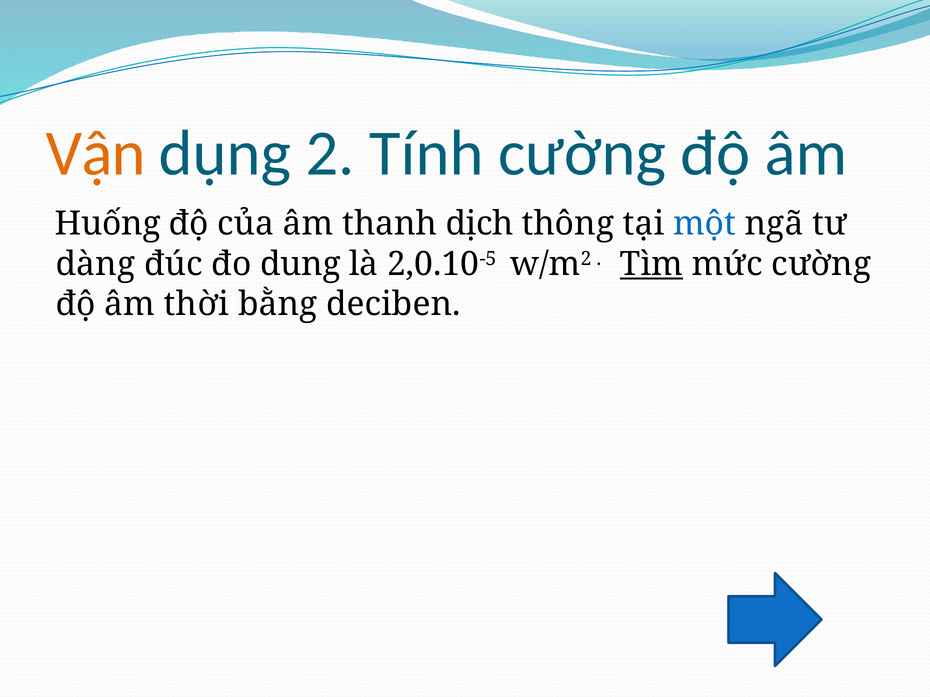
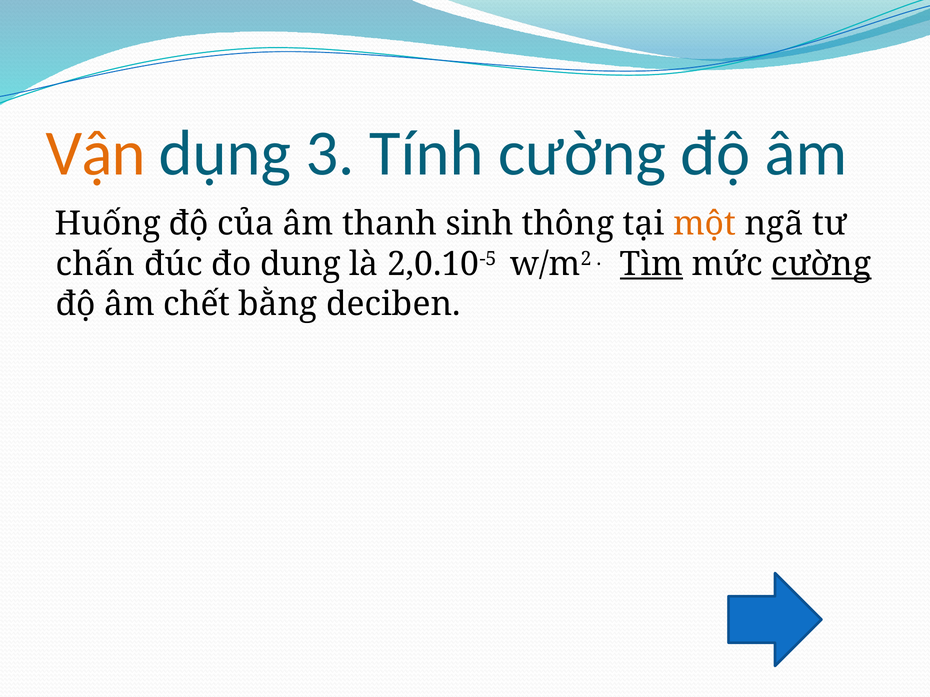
2: 2 -> 3 (330, 154)
dịch: dịch -> sinh (480, 224)
một colour: blue -> orange (705, 224)
dàng: dàng -> chấn (95, 264)
cường underline: none -> present (821, 264)
thời: thời -> chết (197, 304)
